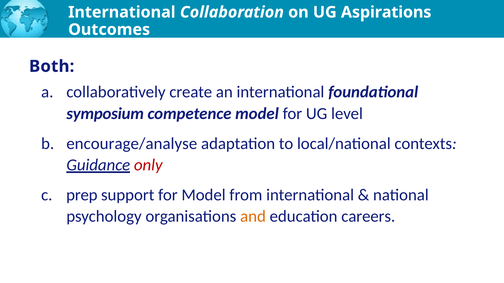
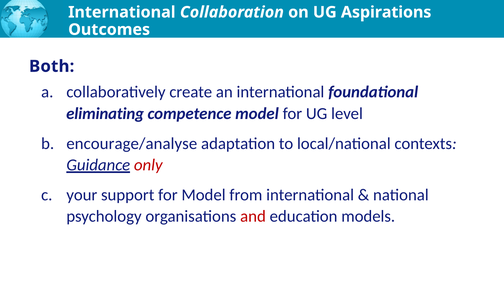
symposium: symposium -> eliminating (105, 114)
prep: prep -> your (82, 195)
and colour: orange -> red (253, 217)
careers: careers -> models (368, 217)
